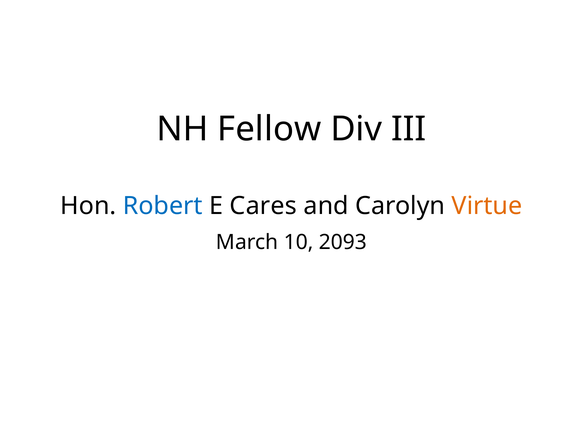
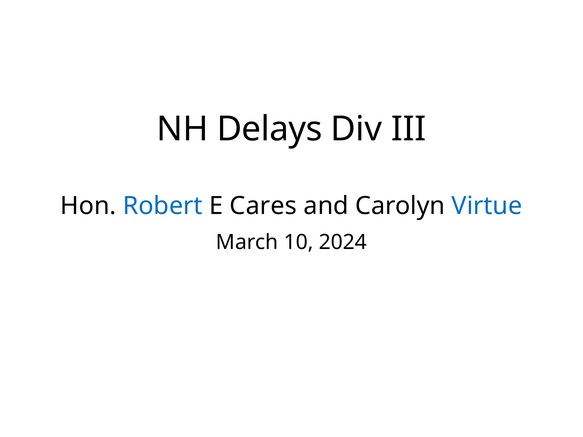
Fellow: Fellow -> Delays (270, 129)
Virtue colour: orange -> blue (487, 206)
2093: 2093 -> 2024 (343, 242)
